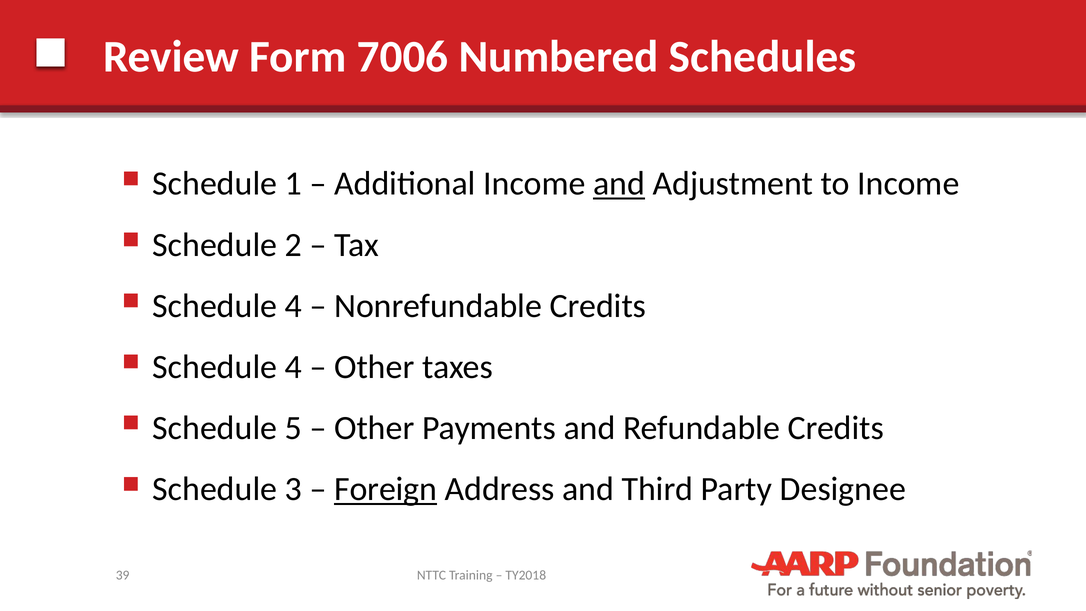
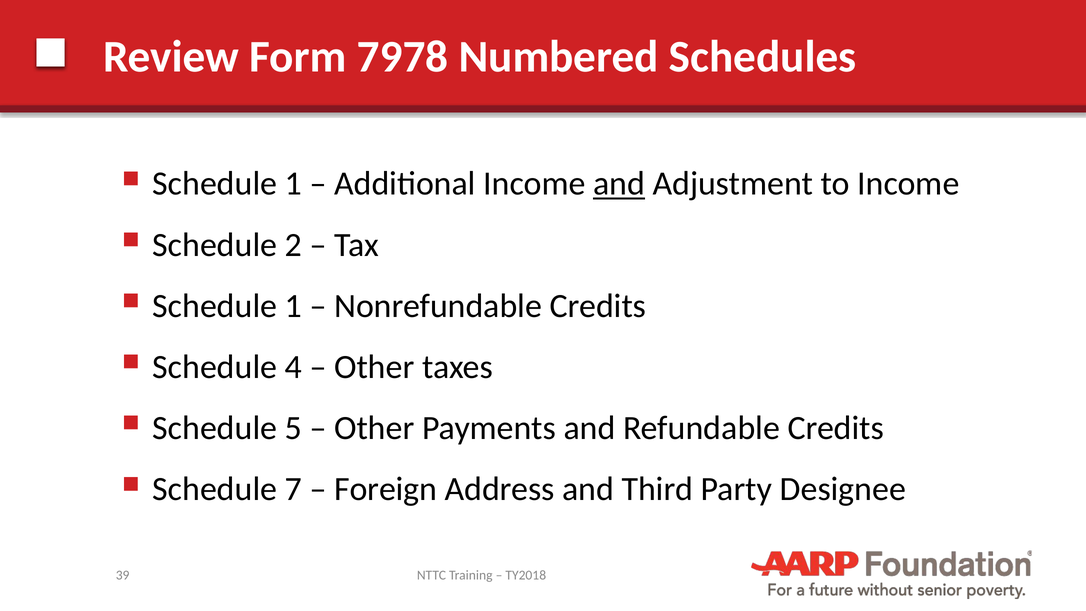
7006: 7006 -> 7978 (403, 57)
4: 4 -> 1 (293, 306)
3: 3 -> 7 (293, 489)
Foreign underline: present -> none (386, 489)
